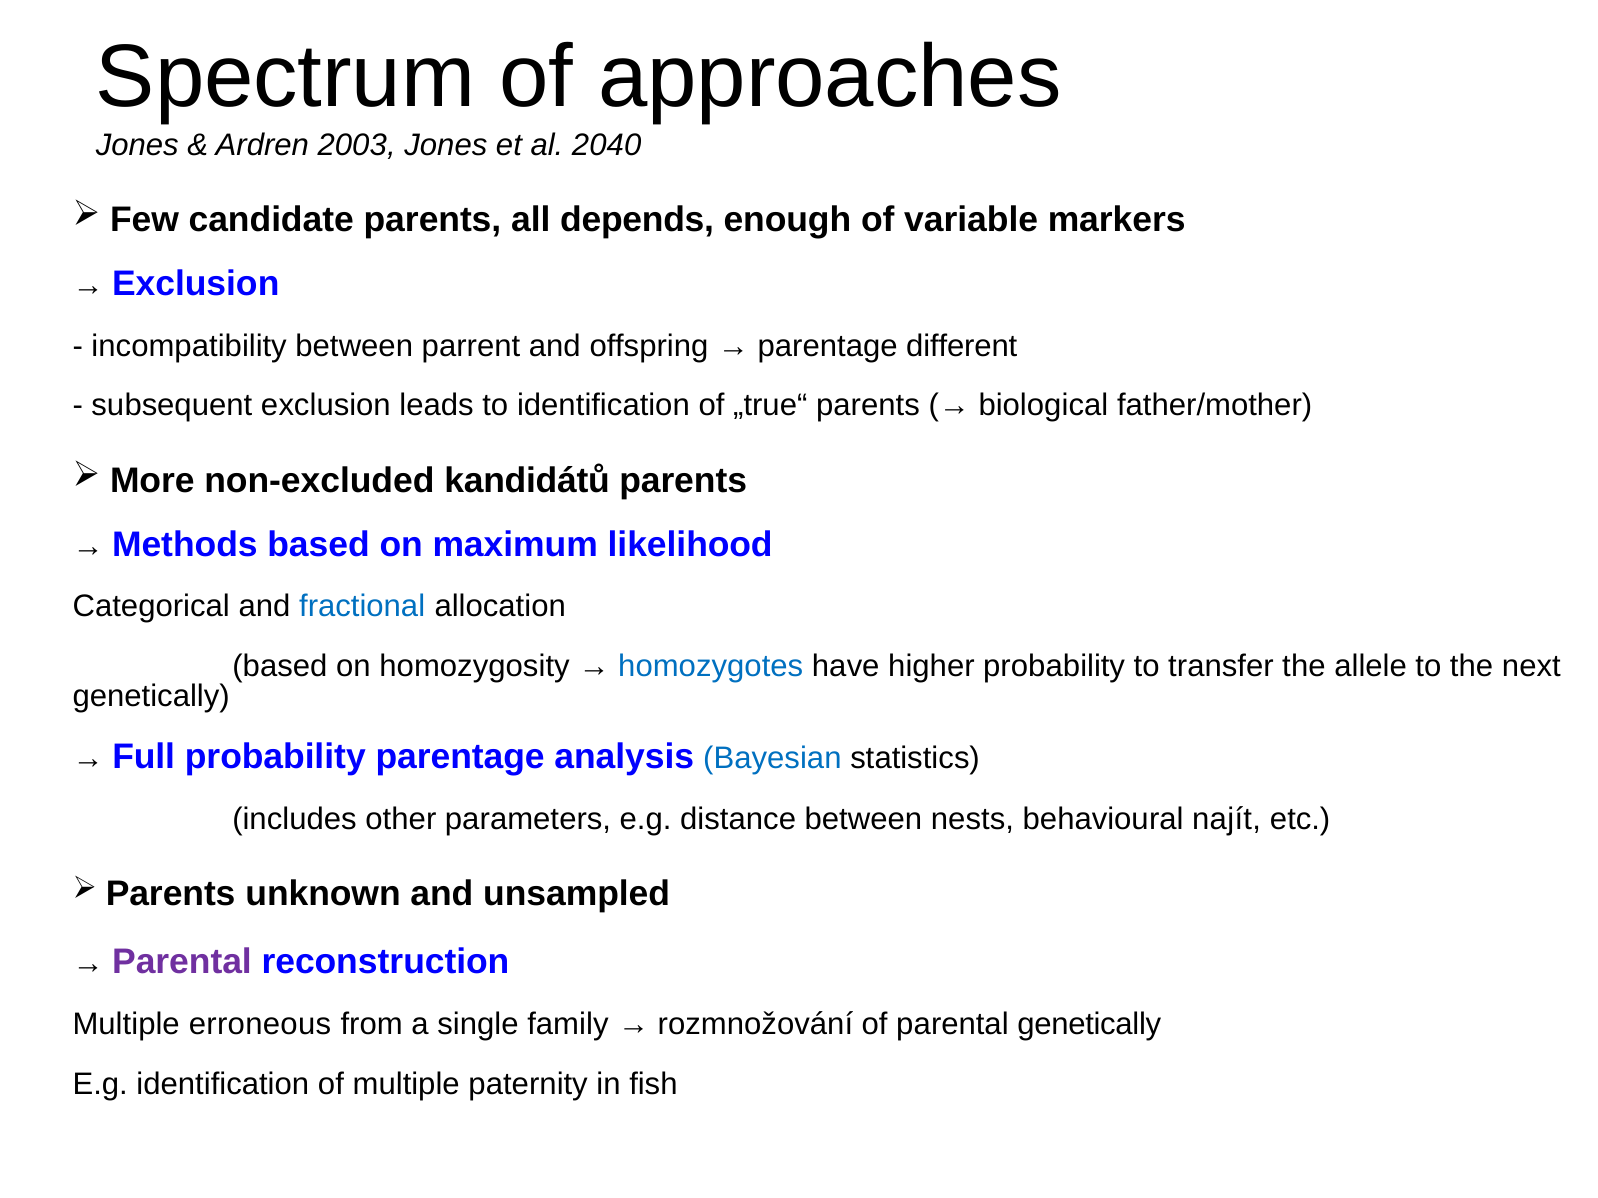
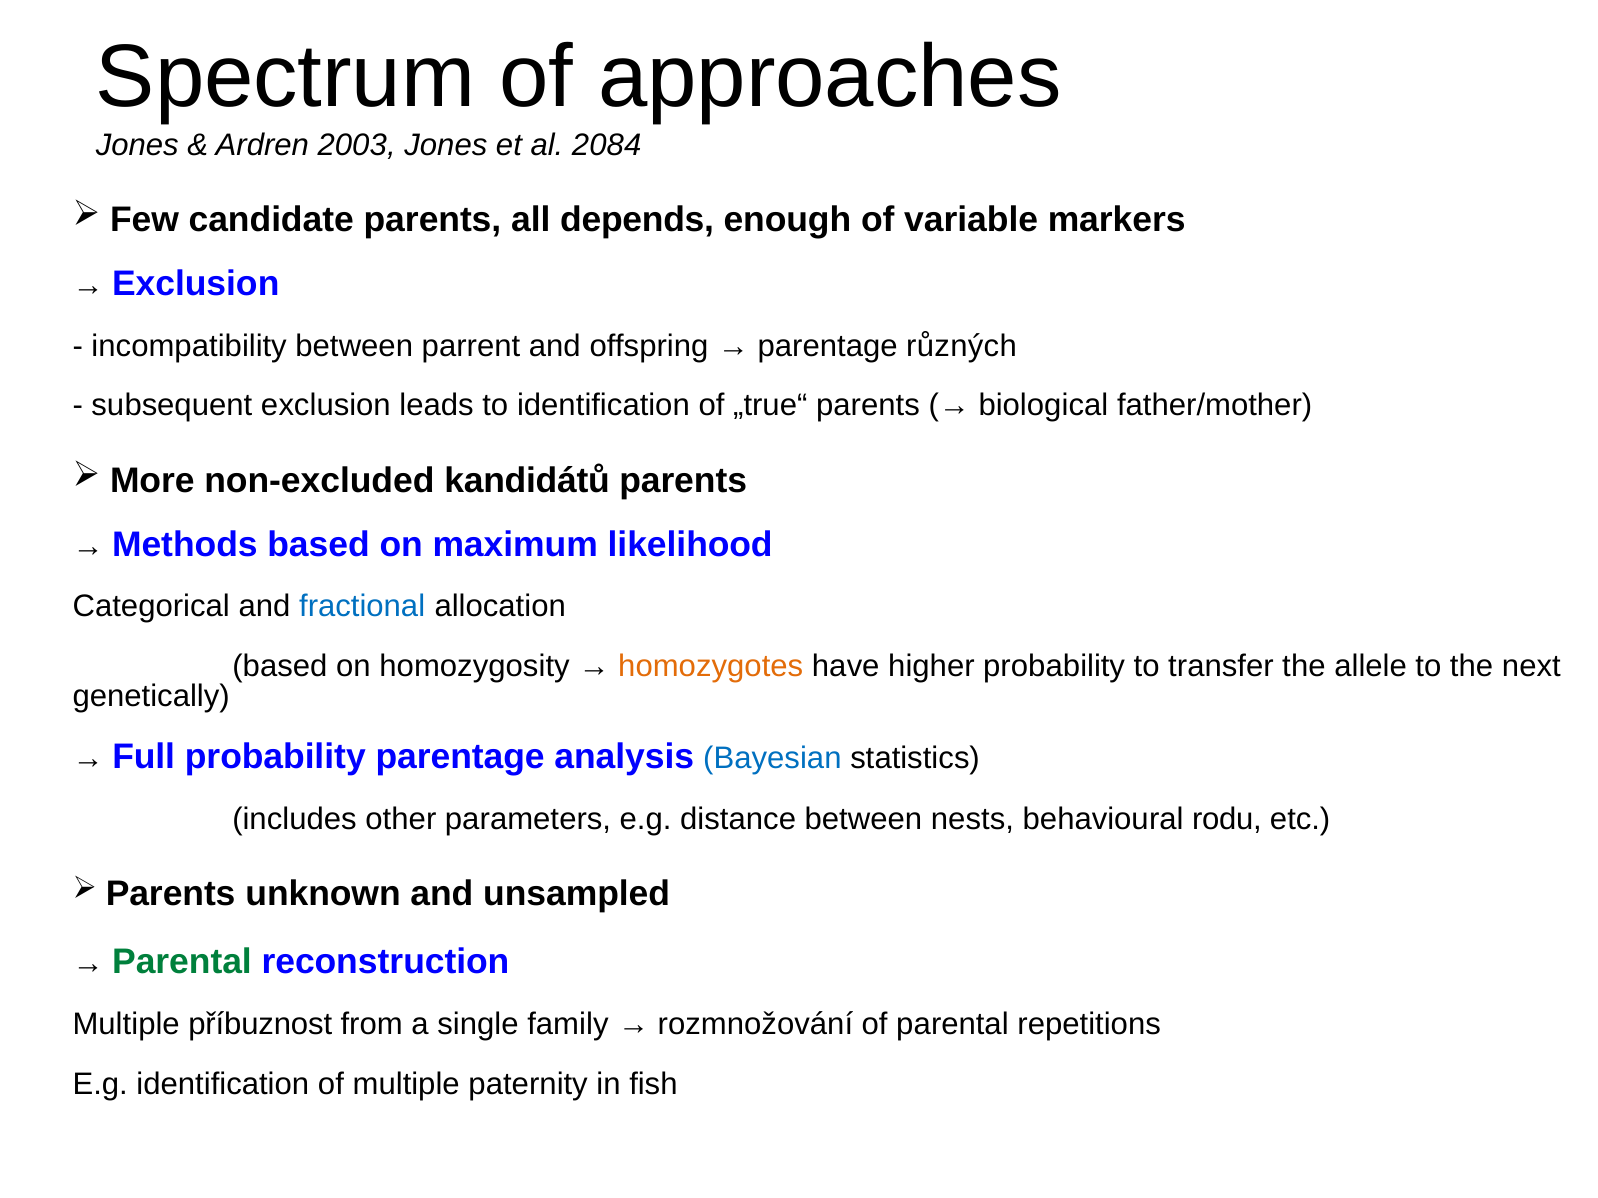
2040: 2040 -> 2084 (607, 145)
different: different -> různých (962, 346)
homozygotes colour: blue -> orange (711, 666)
najít: najít -> rodu (1227, 820)
Parental colour: purple -> green (182, 963)
erroneous: erroneous -> příbuznost (260, 1025)
parental genetically: genetically -> repetitions (1089, 1025)
